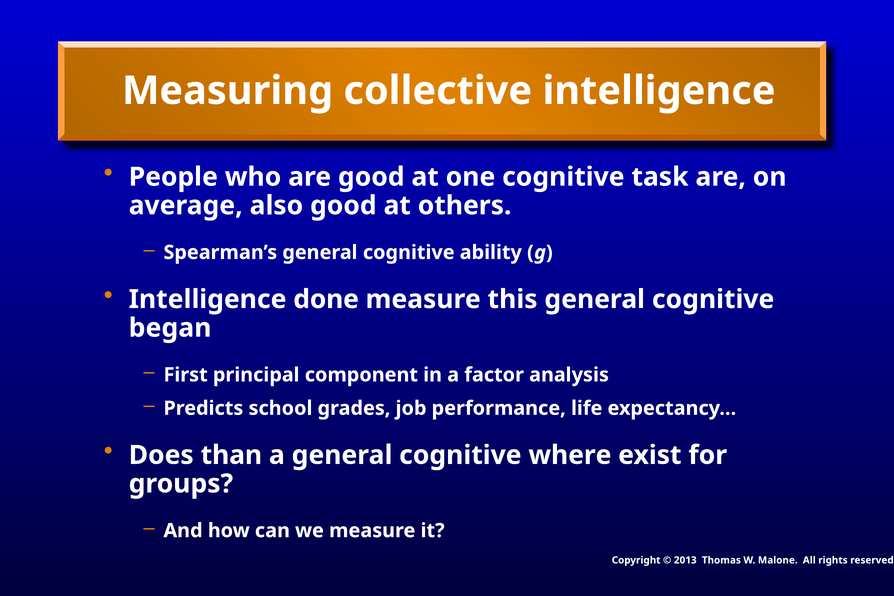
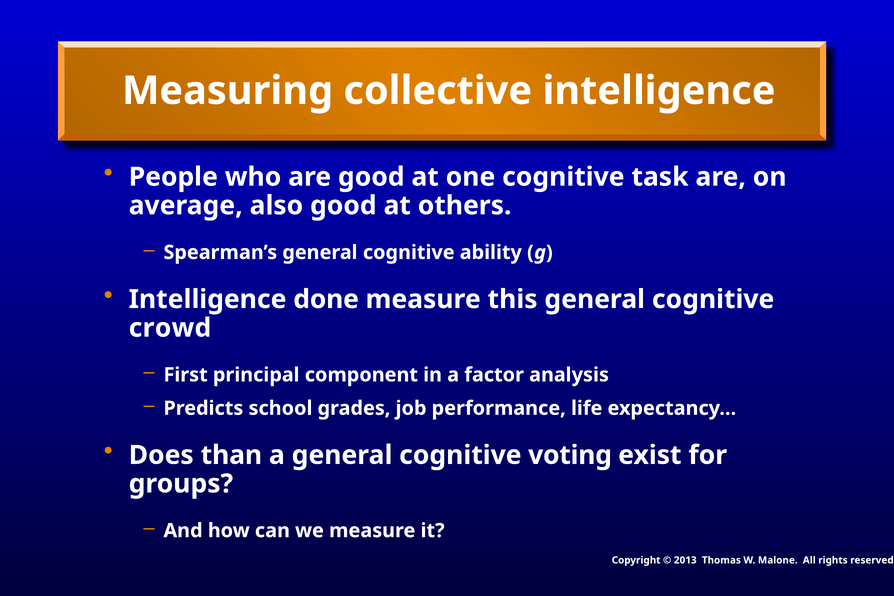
began: began -> crowd (170, 328)
where: where -> voting (570, 455)
